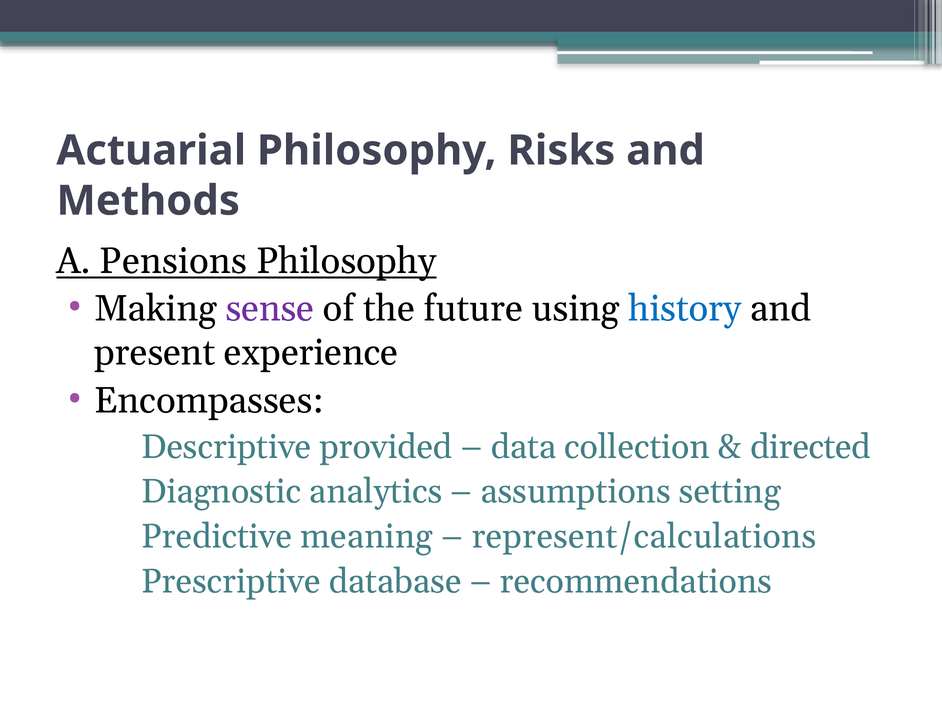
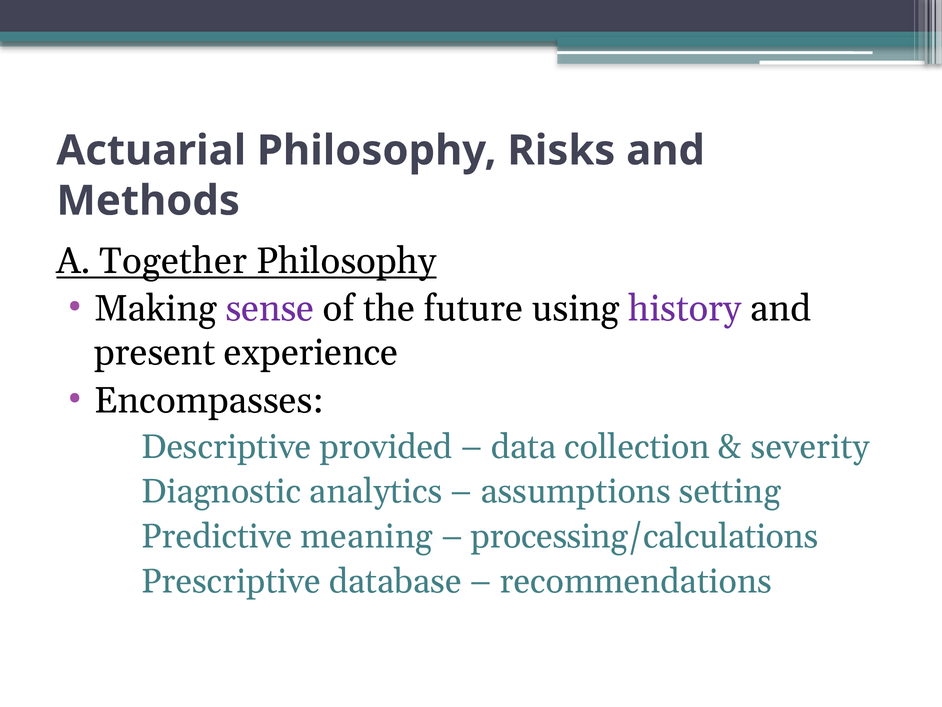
Pensions: Pensions -> Together (173, 261)
history colour: blue -> purple (685, 309)
directed: directed -> severity (810, 447)
represent/calculations: represent/calculations -> processing/calculations (644, 536)
